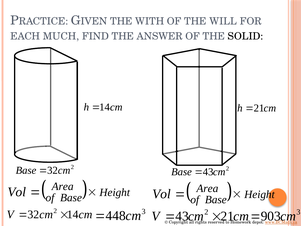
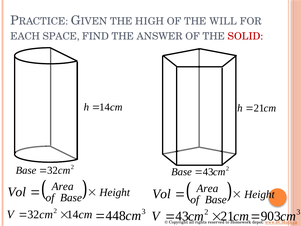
WITH: WITH -> HIGH (150, 21)
MUCH: MUCH -> SPACE (61, 36)
SOLID colour: black -> red (245, 36)
